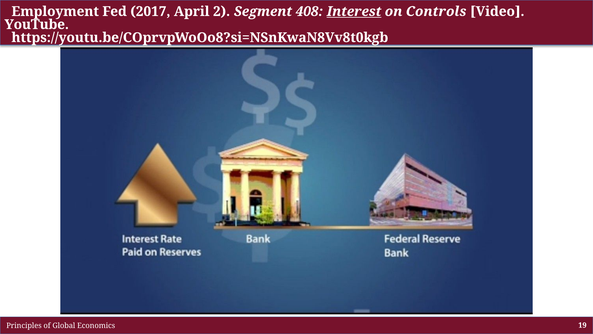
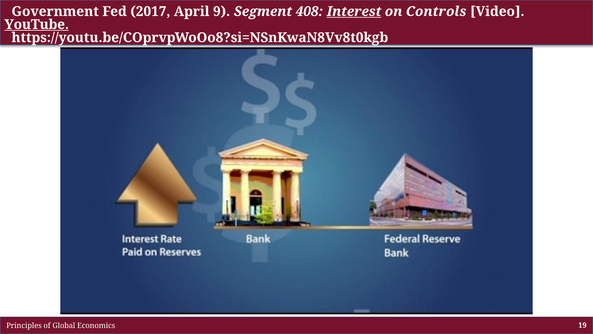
Employment: Employment -> Government (55, 11)
2: 2 -> 9 (222, 11)
YouTube underline: none -> present (37, 25)
